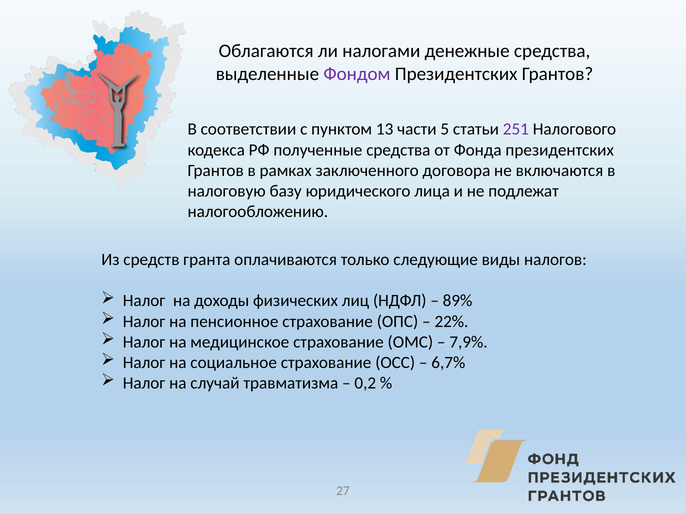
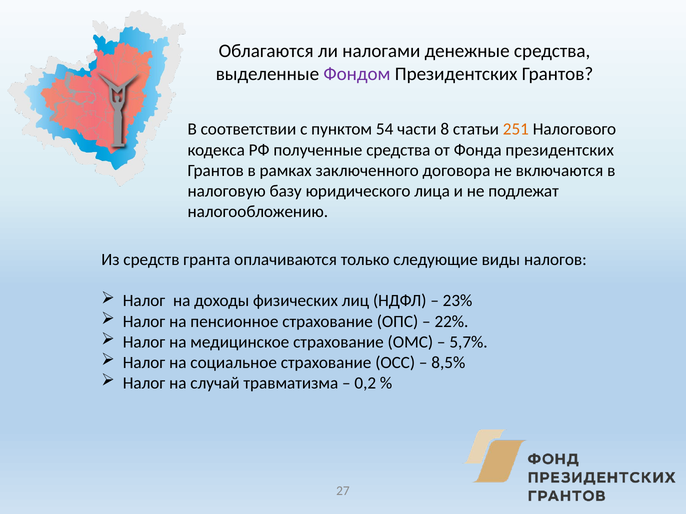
13: 13 -> 54 (385, 129)
5: 5 -> 8 (445, 129)
251 colour: purple -> orange (516, 129)
89%: 89% -> 23% (458, 301)
7,9%: 7,9% -> 5,7% (469, 342)
6,7%: 6,7% -> 8,5% (448, 363)
